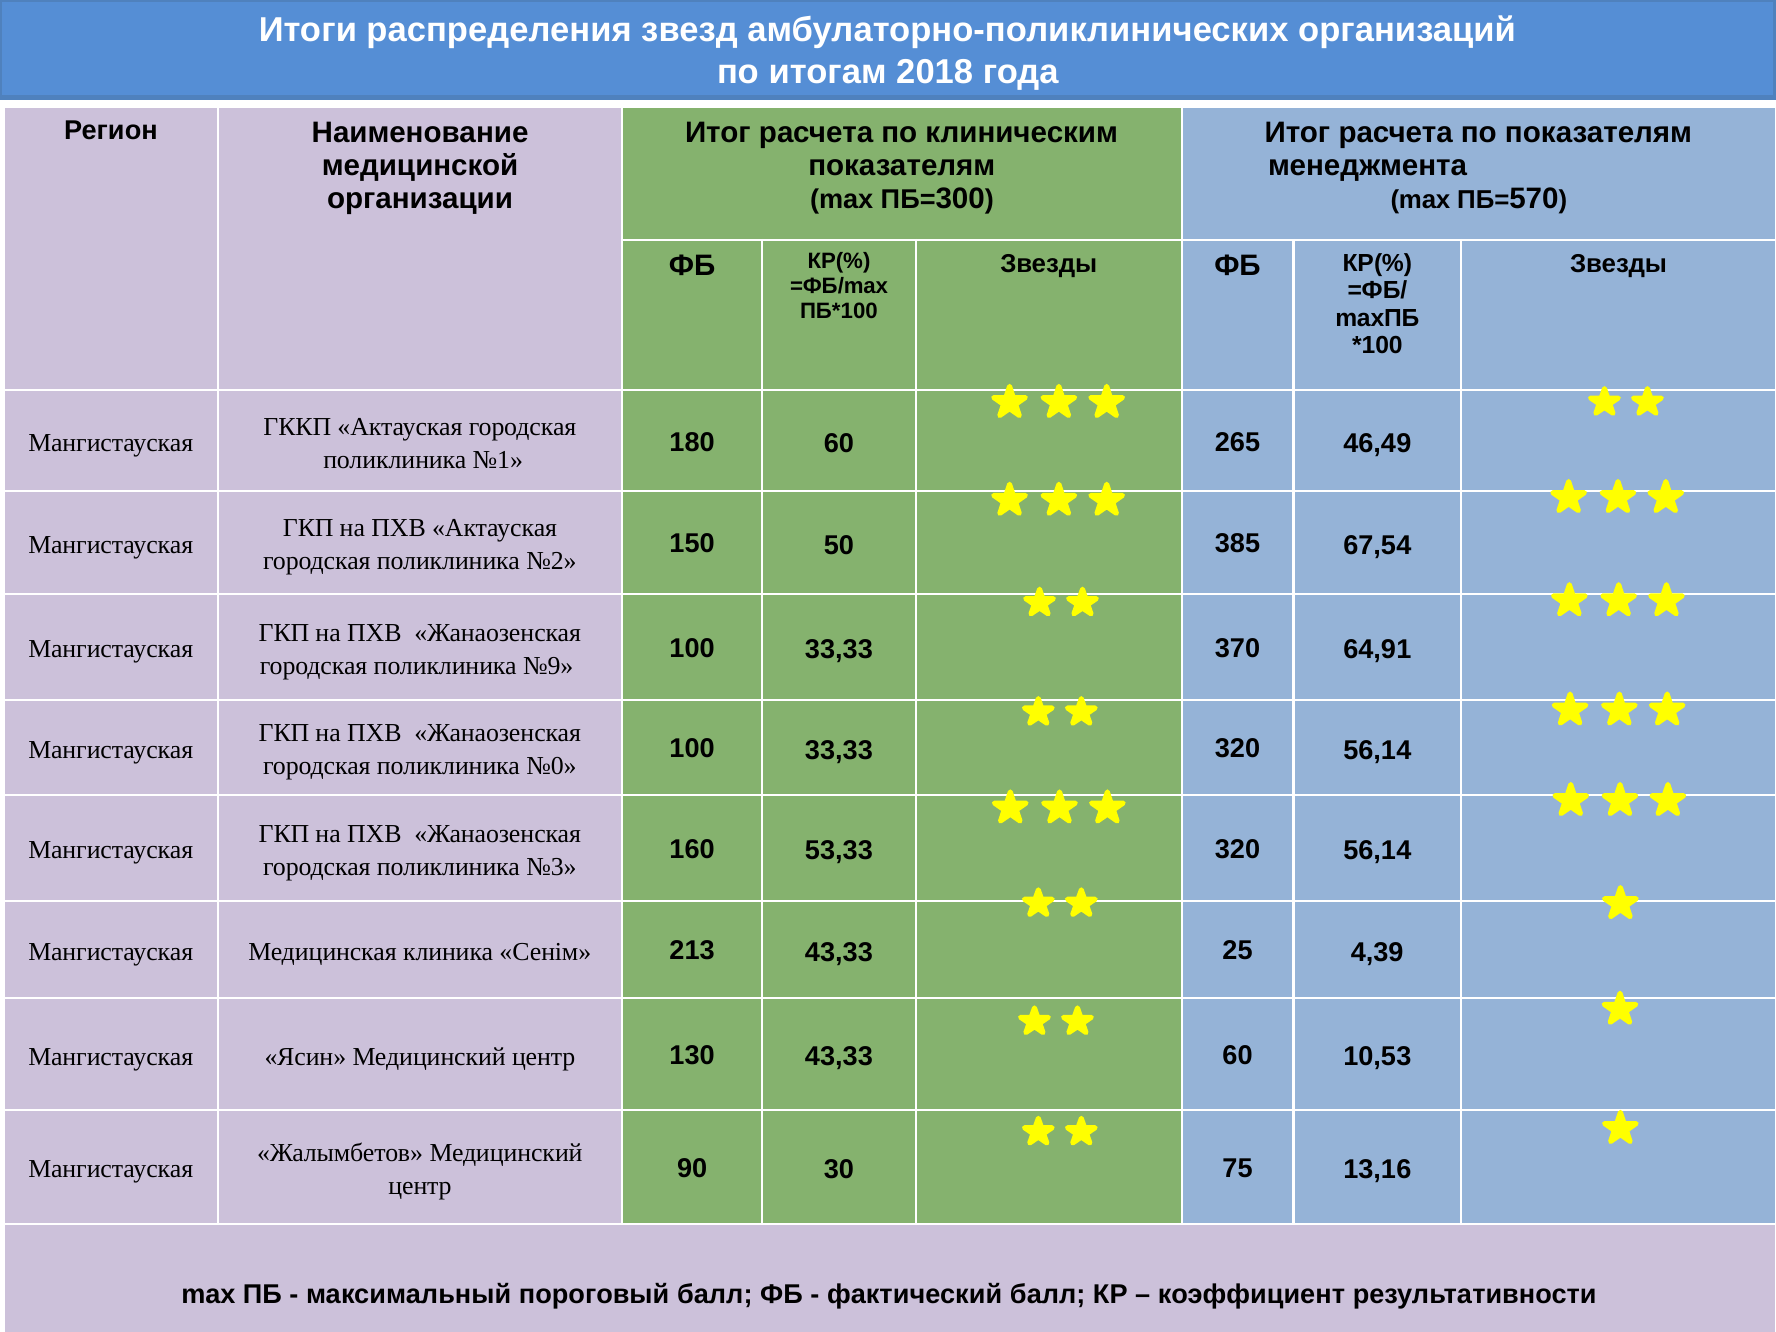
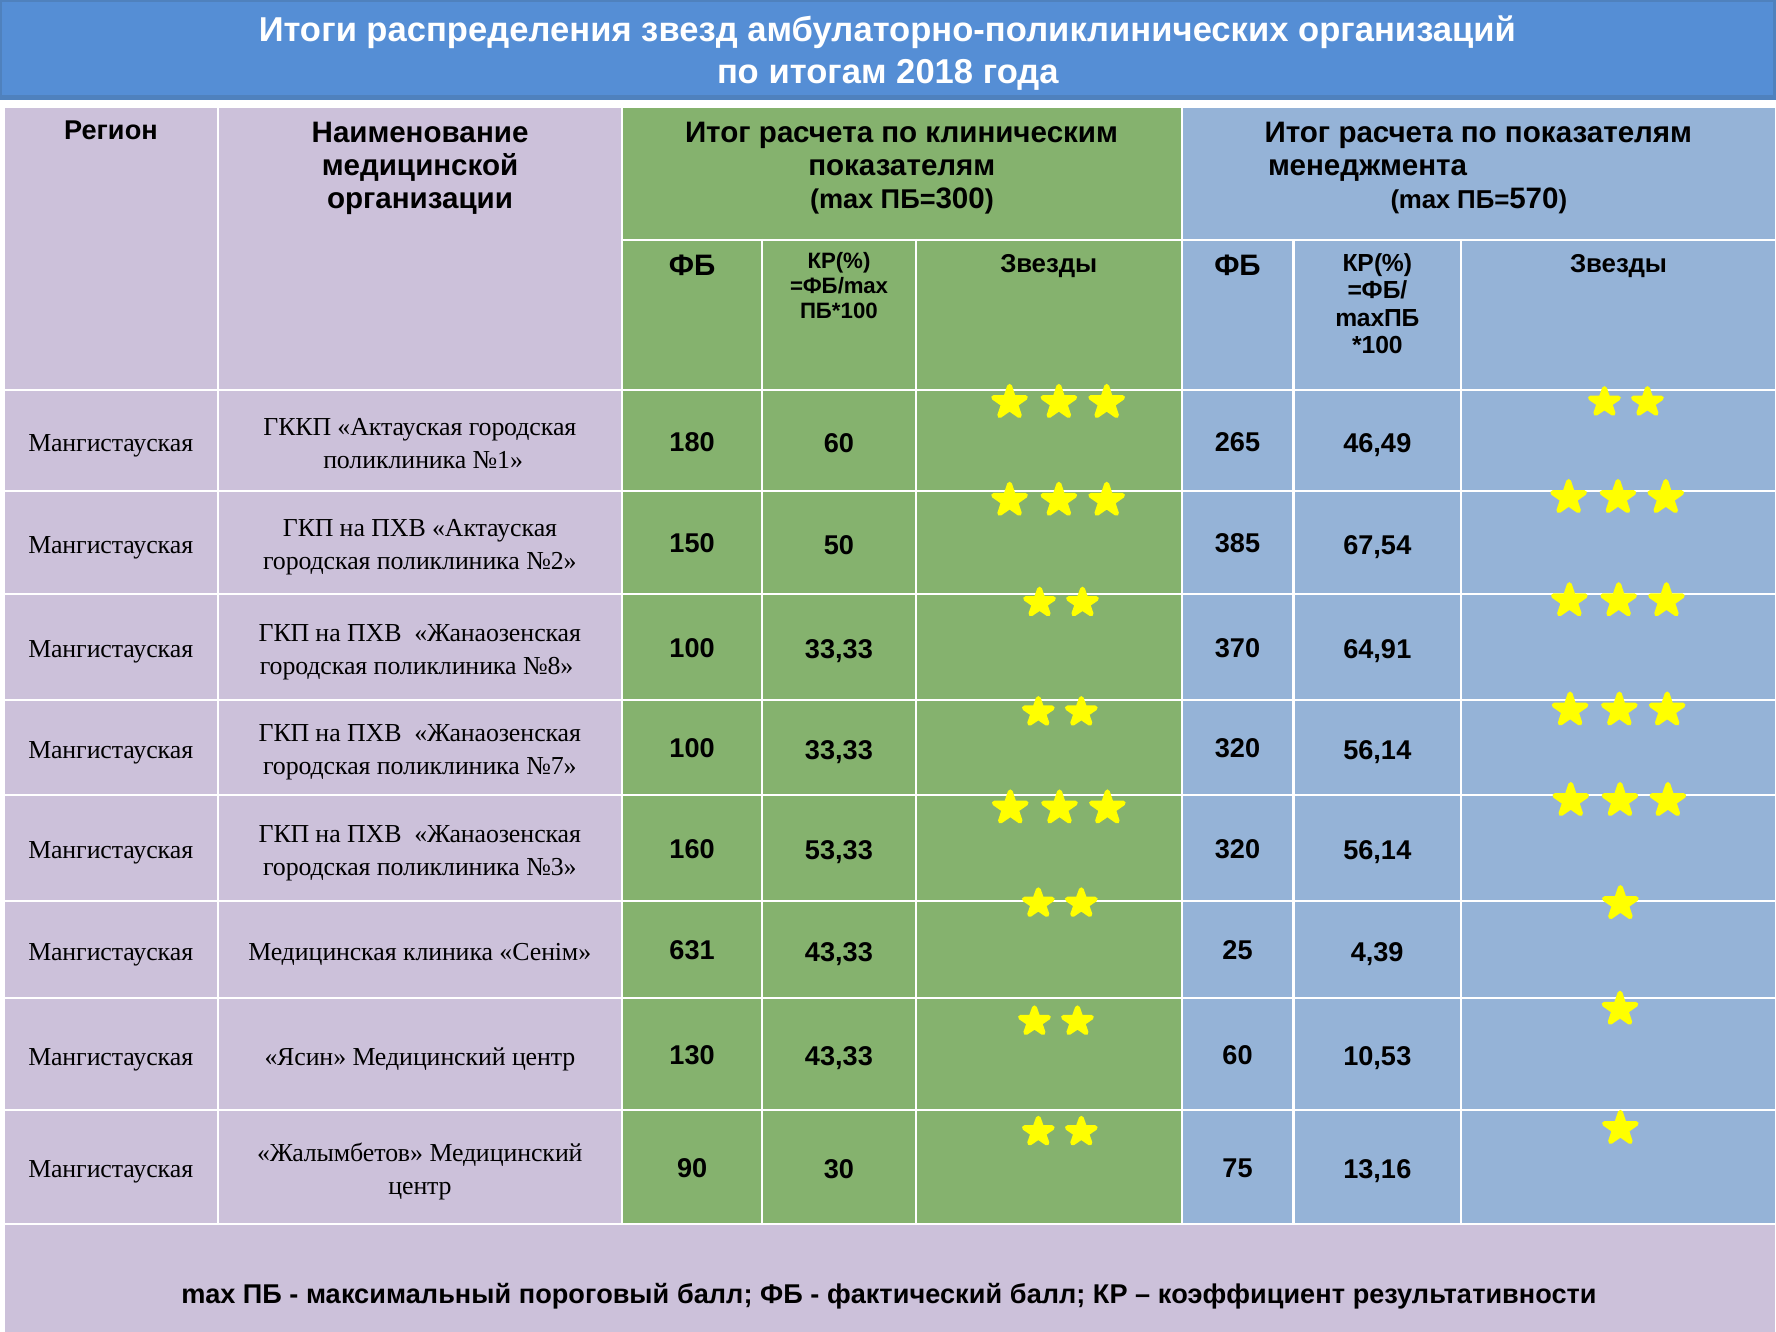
№9: №9 -> №8 (548, 666)
№0: №0 -> №7 (551, 766)
213: 213 -> 631 (692, 951)
